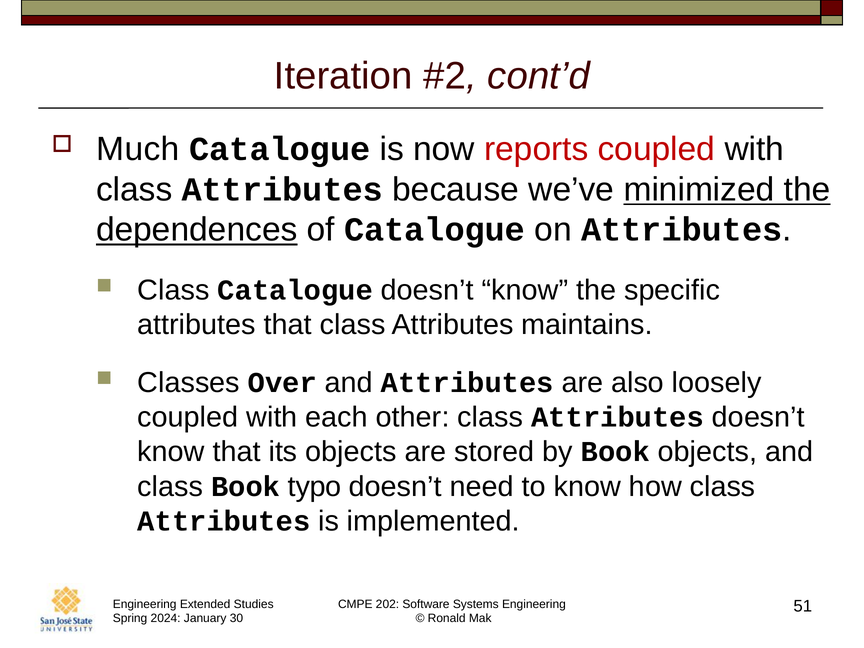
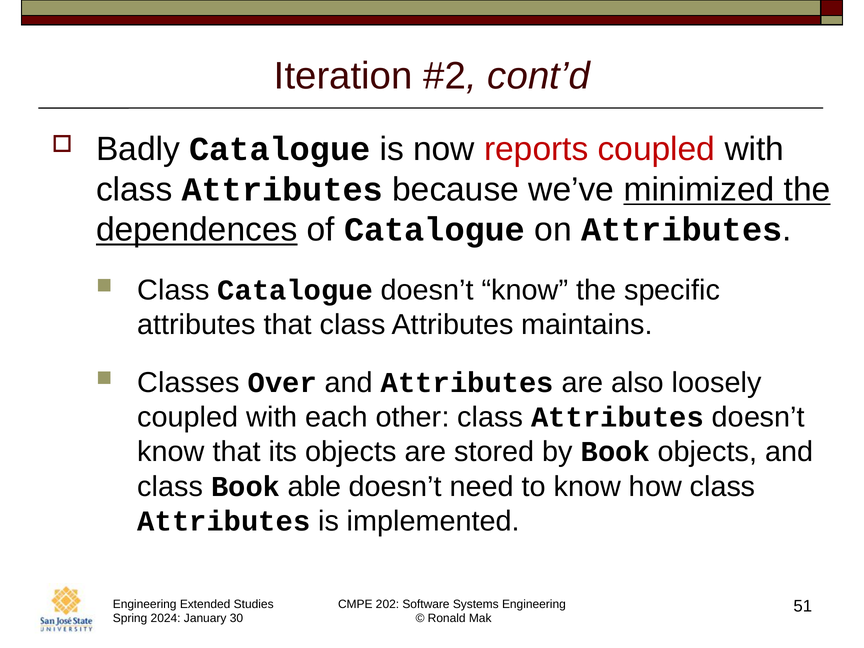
Much: Much -> Badly (138, 149)
typo: typo -> able (315, 487)
